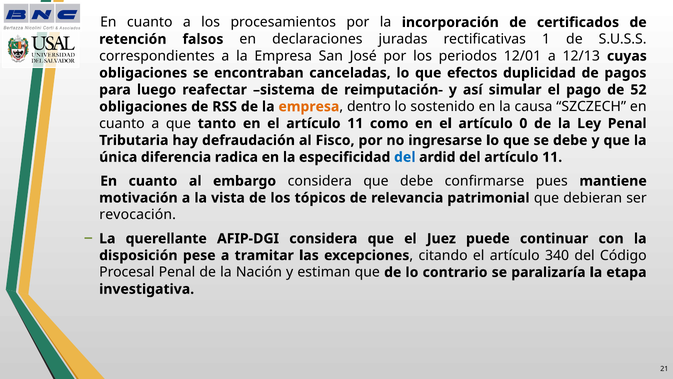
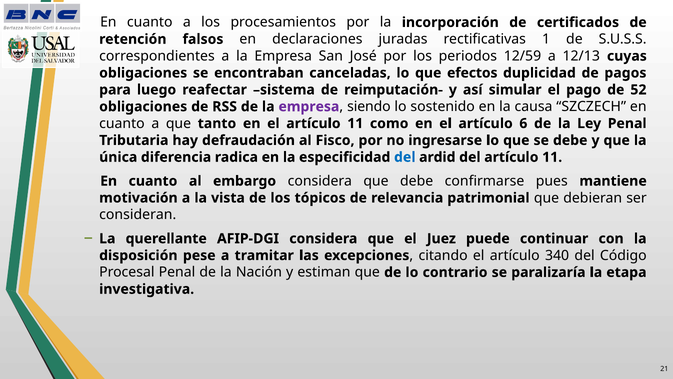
12/01: 12/01 -> 12/59 (522, 56)
empresa colour: orange -> purple (309, 107)
dentro: dentro -> siendo (369, 107)
0: 0 -> 6 (523, 123)
revocación: revocación -> consideran (138, 215)
